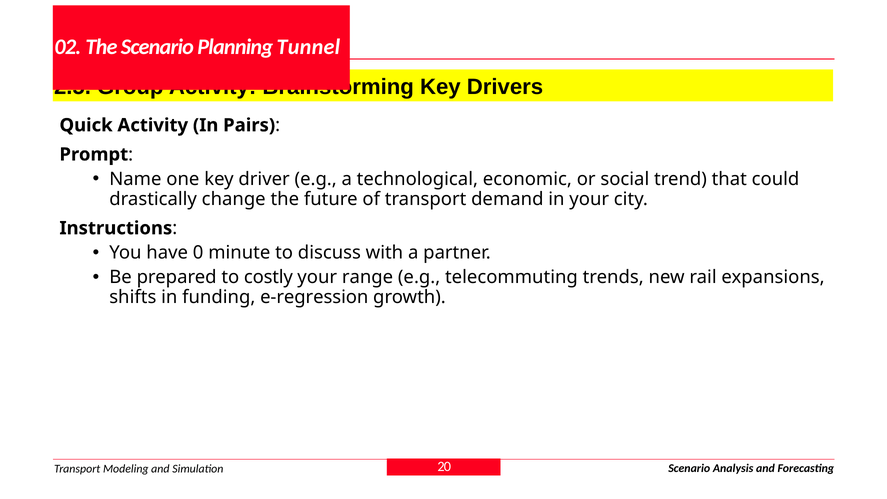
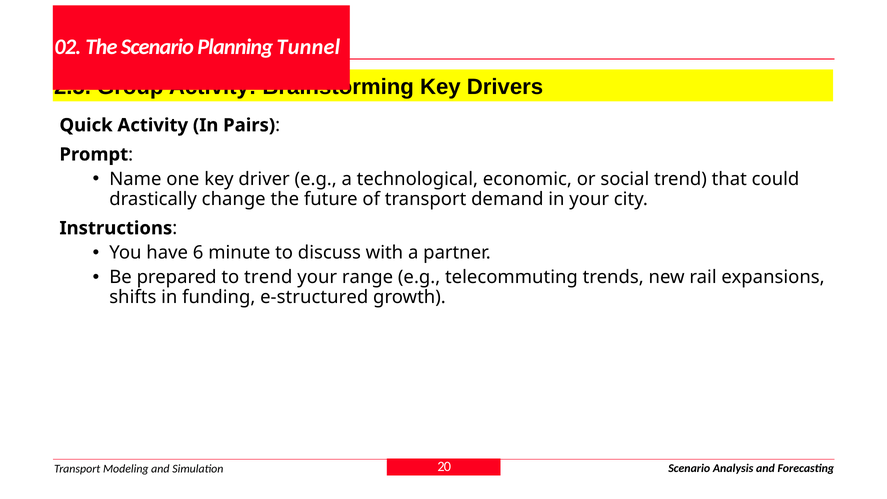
0: 0 -> 6 (198, 253)
to costly: costly -> trend (268, 277)
e-regression: e-regression -> e-structured (314, 297)
